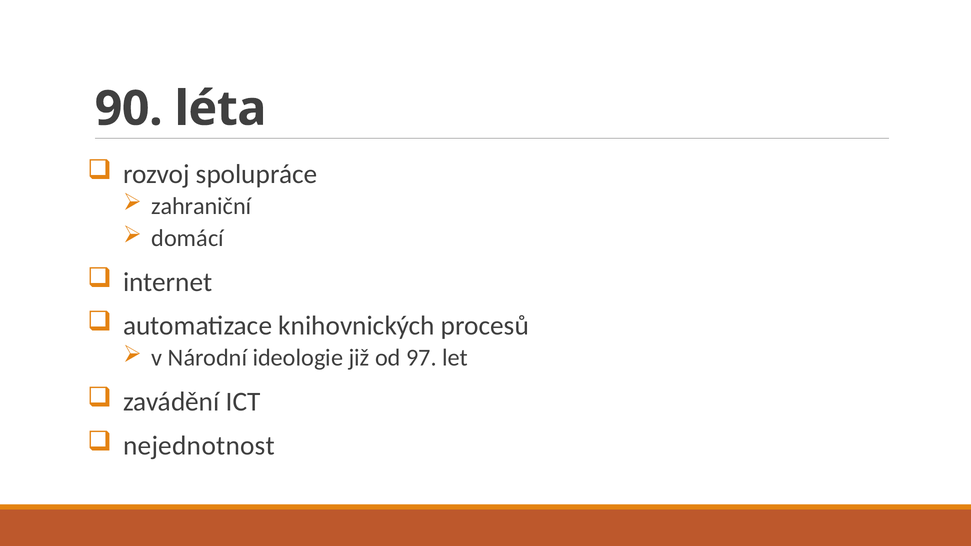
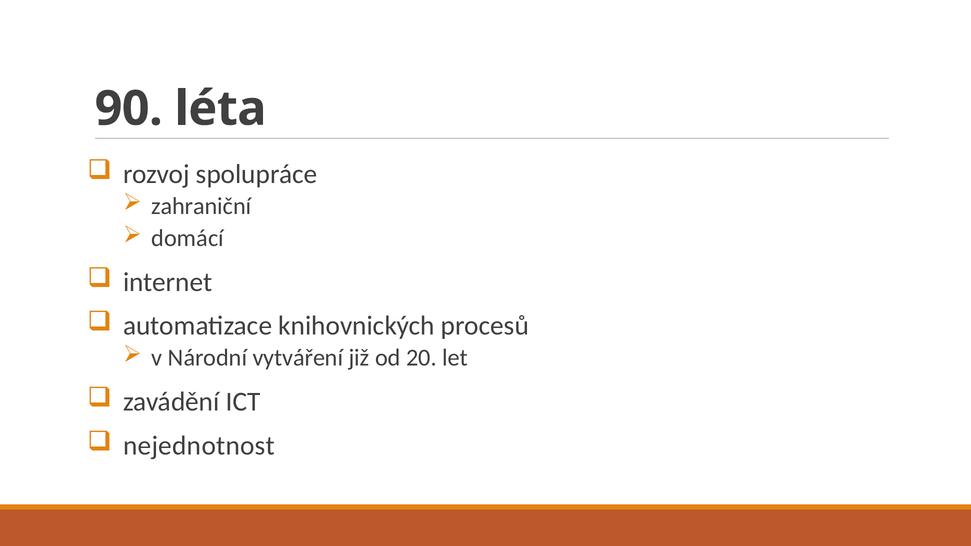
ideologie: ideologie -> vytváření (298, 358)
97: 97 -> 20 (421, 358)
